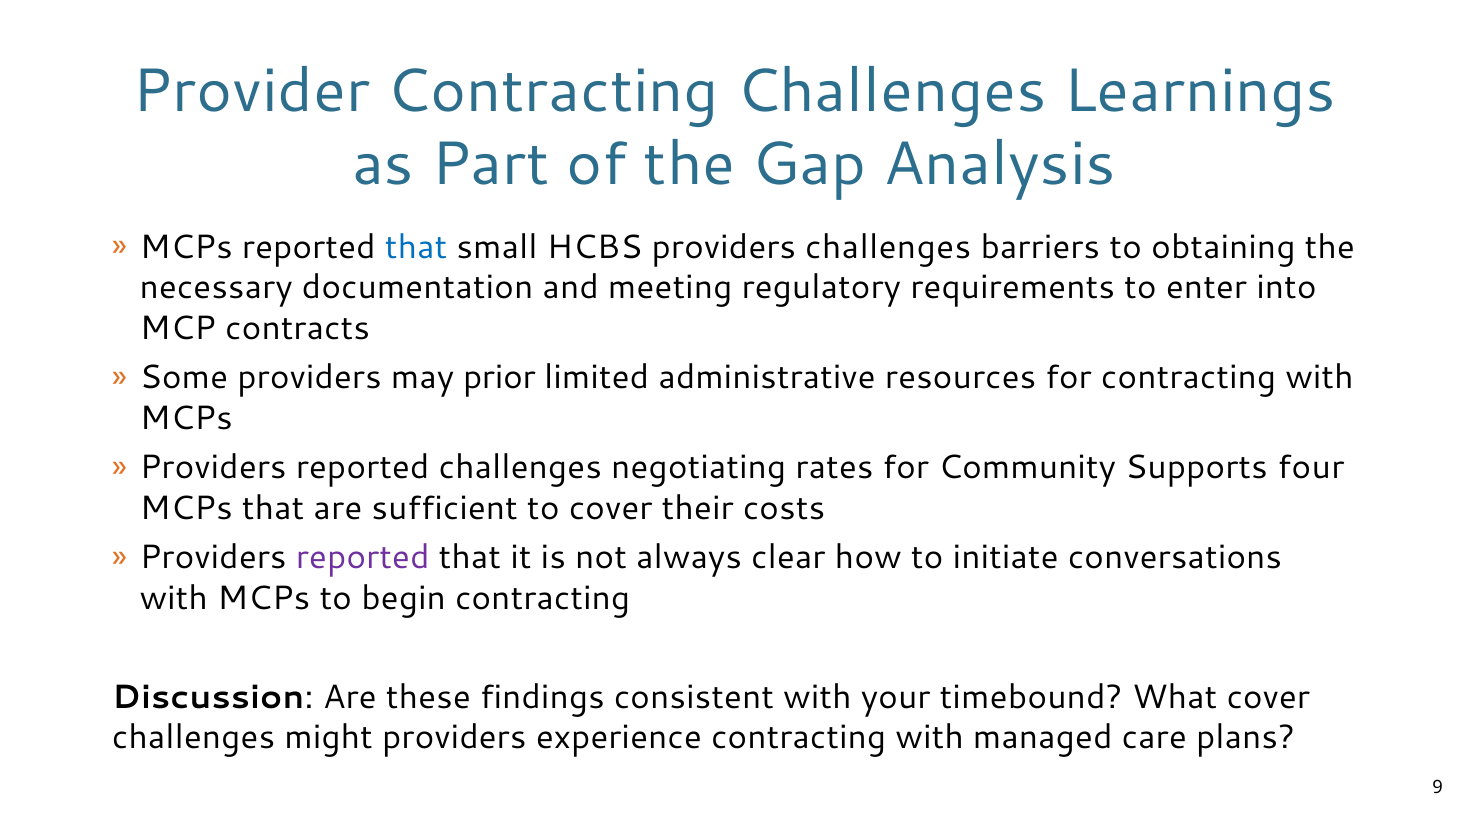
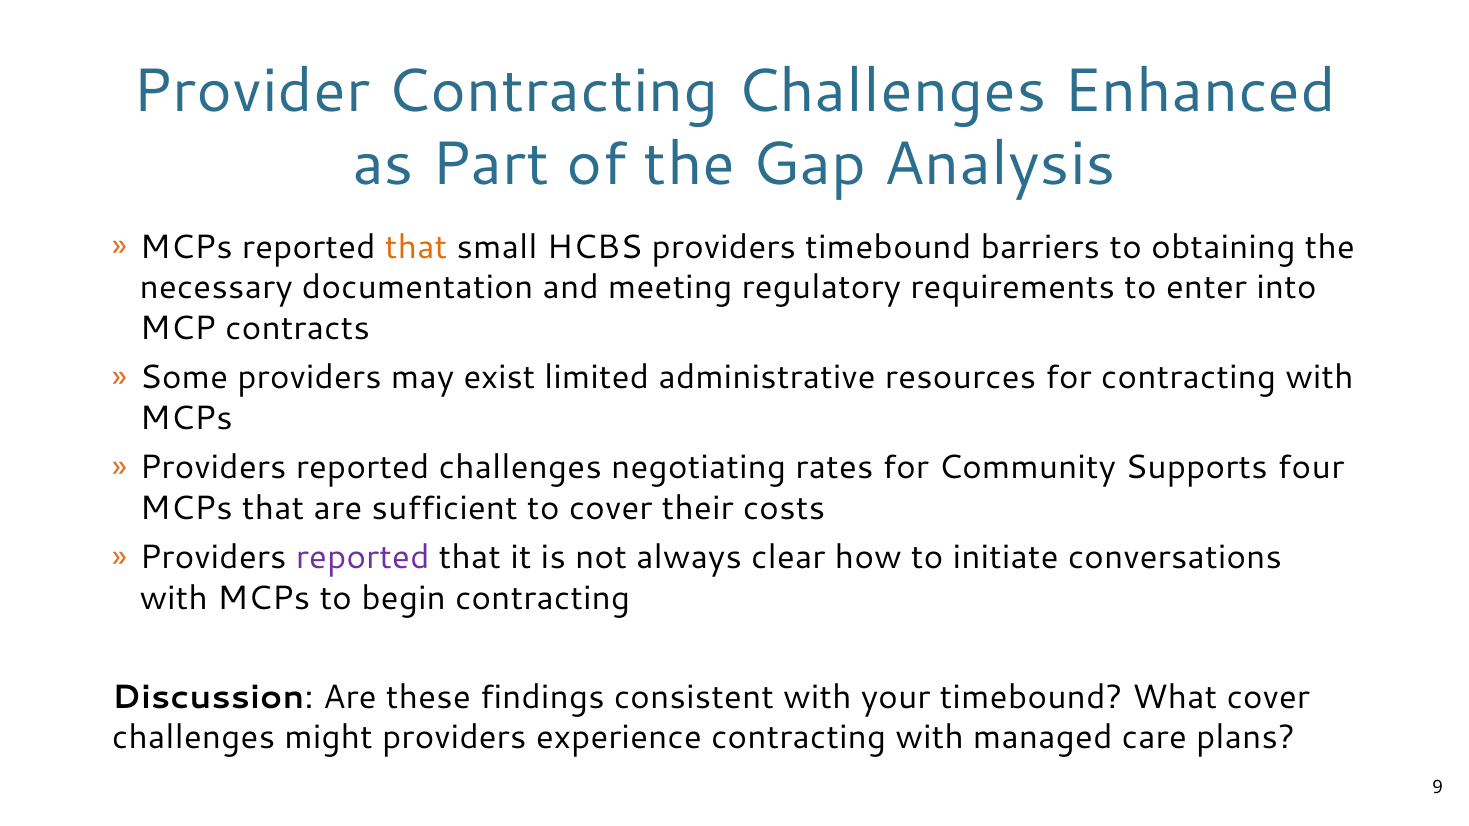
Learnings: Learnings -> Enhanced (1200, 91)
that colour: blue -> orange (416, 248)
providers challenges: challenges -> timebound (888, 248)
prior: prior -> exist (499, 378)
